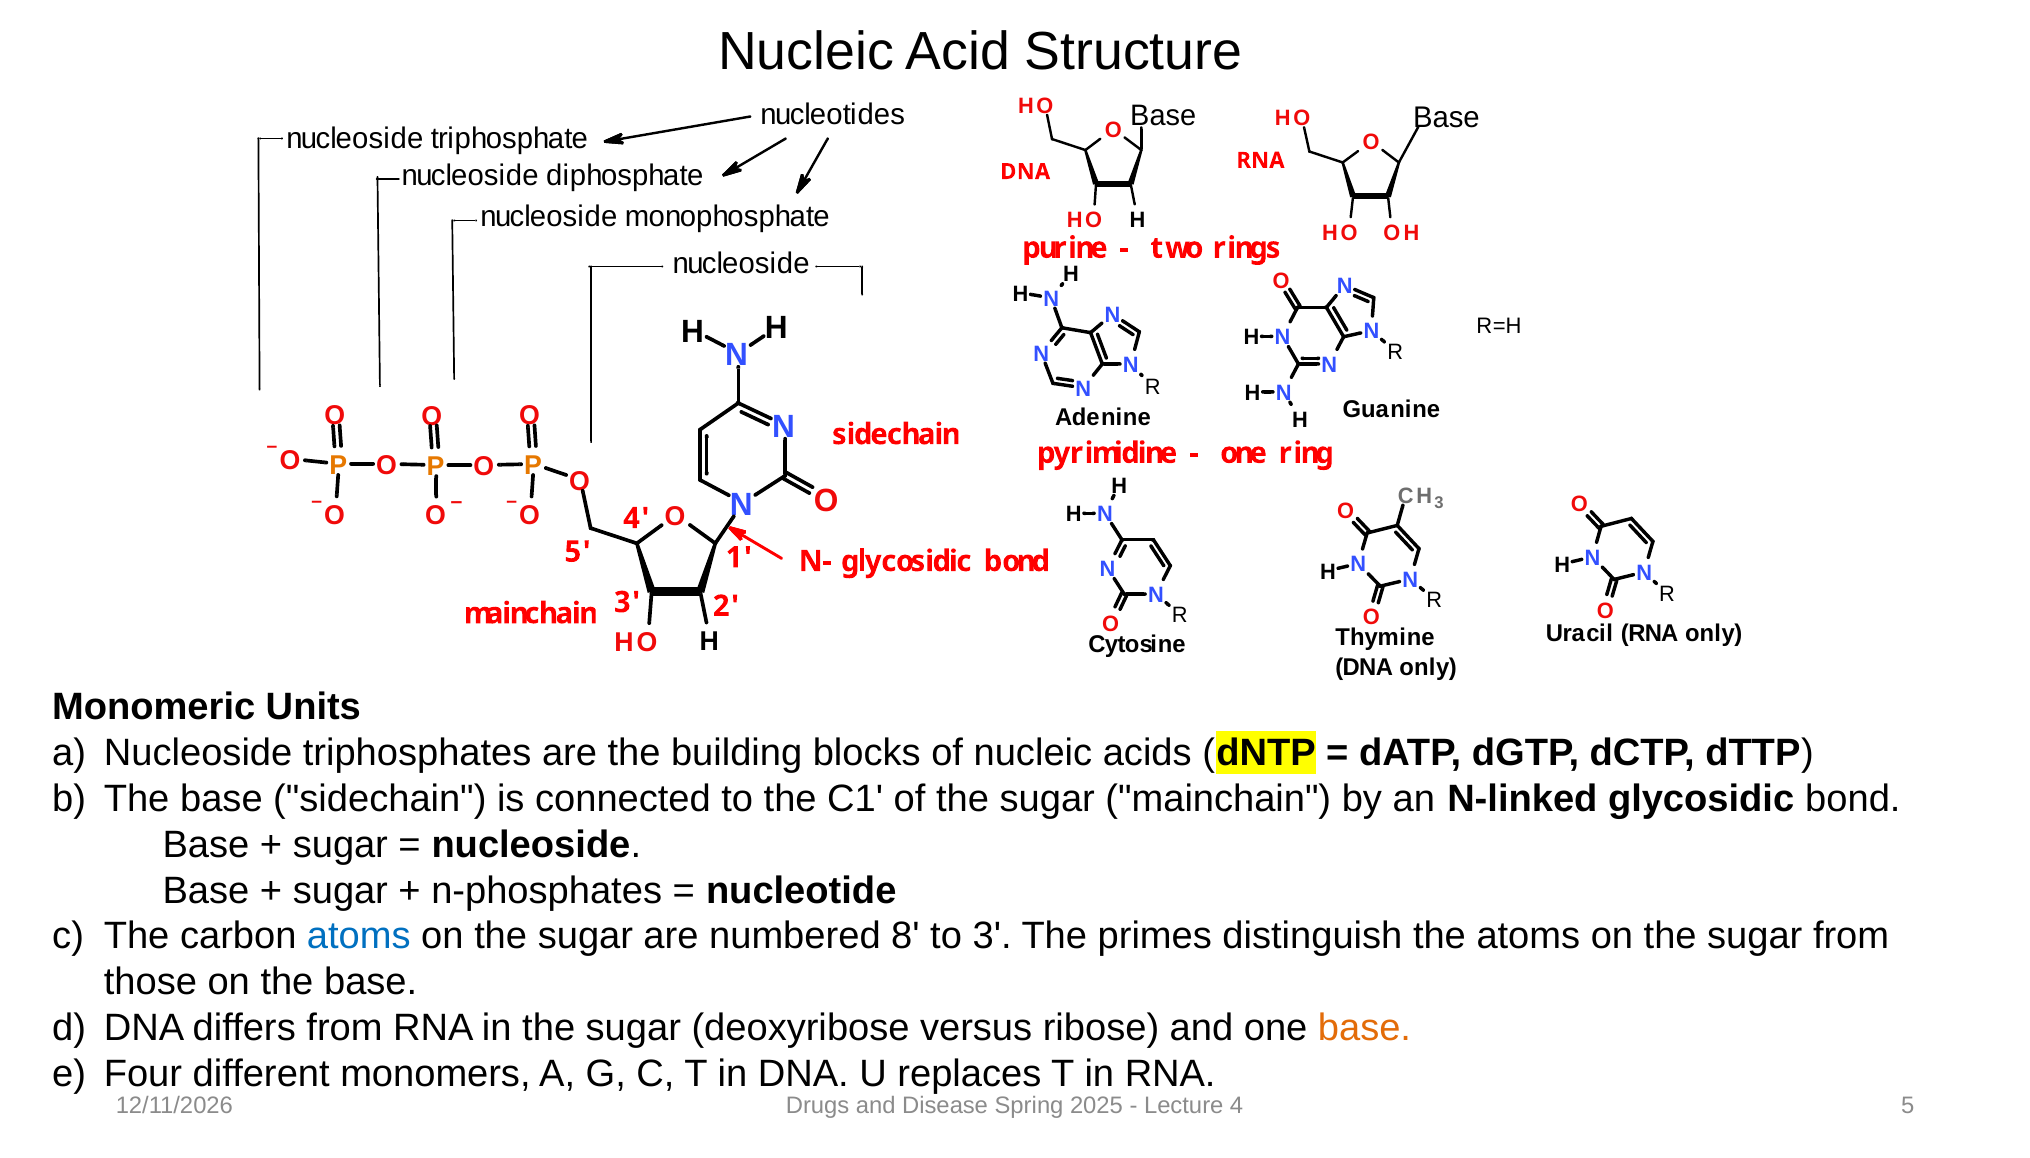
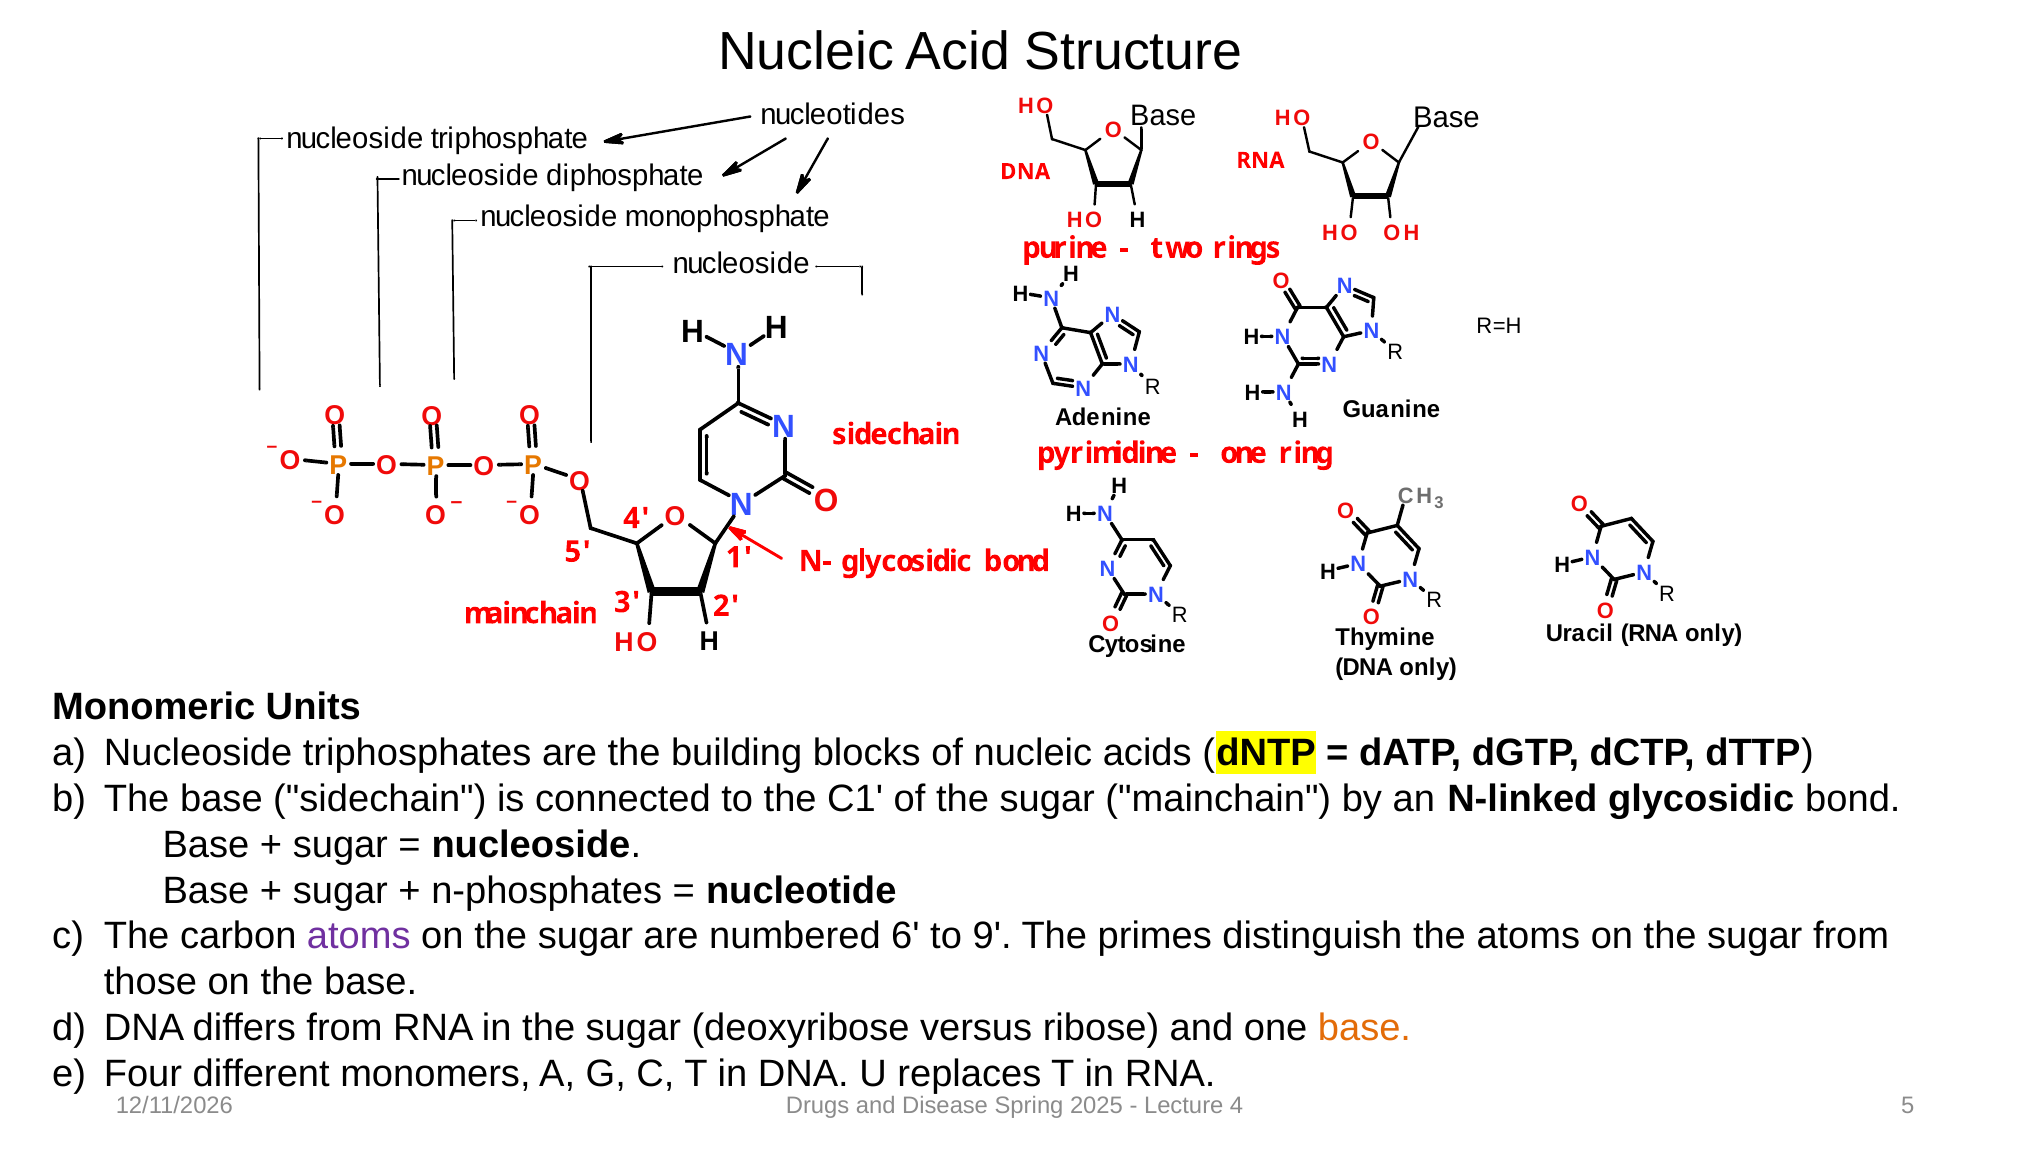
atoms colour: blue -> purple (359, 936)
8: 8 -> 6 (905, 936)
to 3: 3 -> 9 (992, 936)
